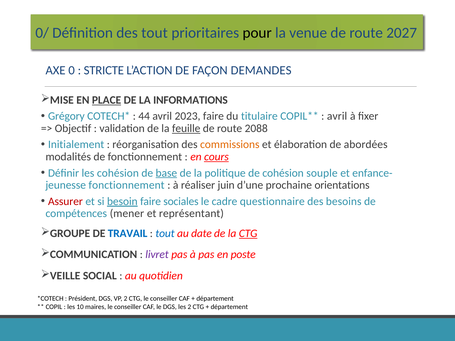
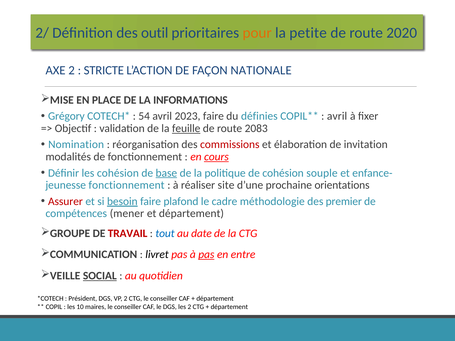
0/: 0/ -> 2/ (42, 33)
des tout: tout -> outil (155, 33)
pour colour: black -> orange (257, 33)
venue: venue -> petite (308, 33)
2027: 2027 -> 2020 (402, 33)
AXE 0: 0 -> 2 (72, 70)
DEMANDES: DEMANDES -> NATIONALE (261, 70)
PLACE underline: present -> none (107, 100)
44: 44 -> 54 (144, 116)
titulaire: titulaire -> définies (259, 116)
2088: 2088 -> 2083 (256, 129)
Initialement: Initialement -> Nomination (76, 145)
commissions colour: orange -> red (230, 145)
abordées: abordées -> invitation (366, 145)
juin: juin -> site (226, 185)
sociales: sociales -> plafond (181, 201)
questionnaire: questionnaire -> méthodologie (272, 201)
besoins: besoins -> premier (344, 201)
et représentant: représentant -> département (191, 214)
TRAVAIL colour: blue -> red (128, 234)
CTG underline: present -> none (248, 234)
livret colour: purple -> black (157, 255)
pas underline: none -> present (206, 255)
poste: poste -> entre (243, 255)
SOCIAL underline: none -> present (100, 276)
